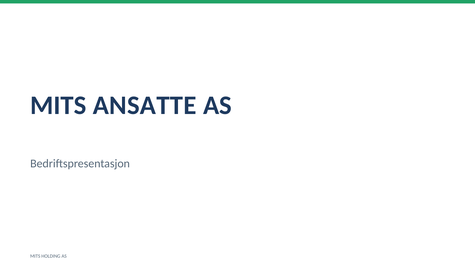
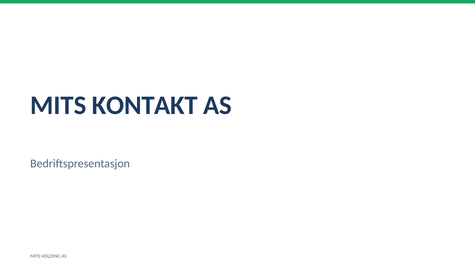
ANSATTE: ANSATTE -> KONTAKT (145, 105)
